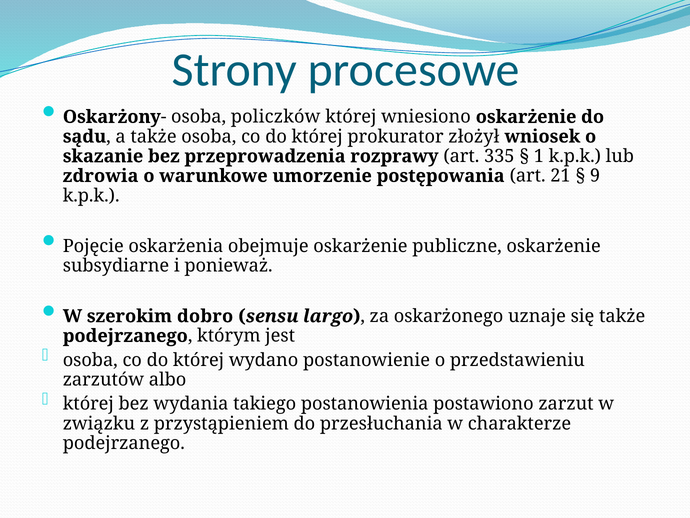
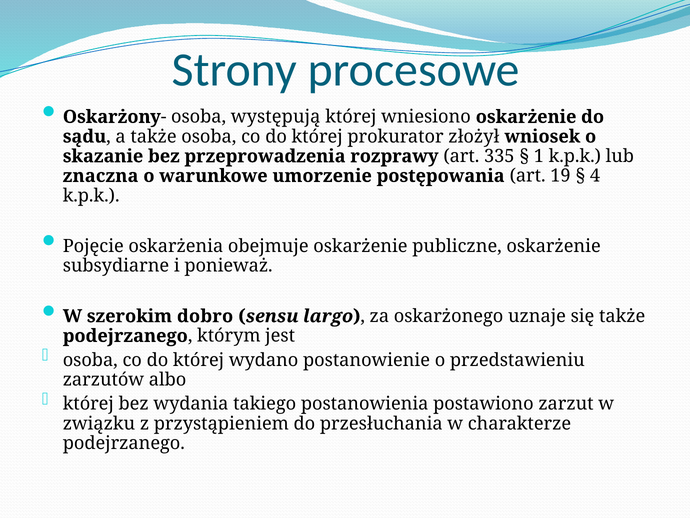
policzków: policzków -> występują (276, 117)
zdrowia: zdrowia -> znaczna (101, 176)
21: 21 -> 19 (561, 176)
9: 9 -> 4 (595, 176)
